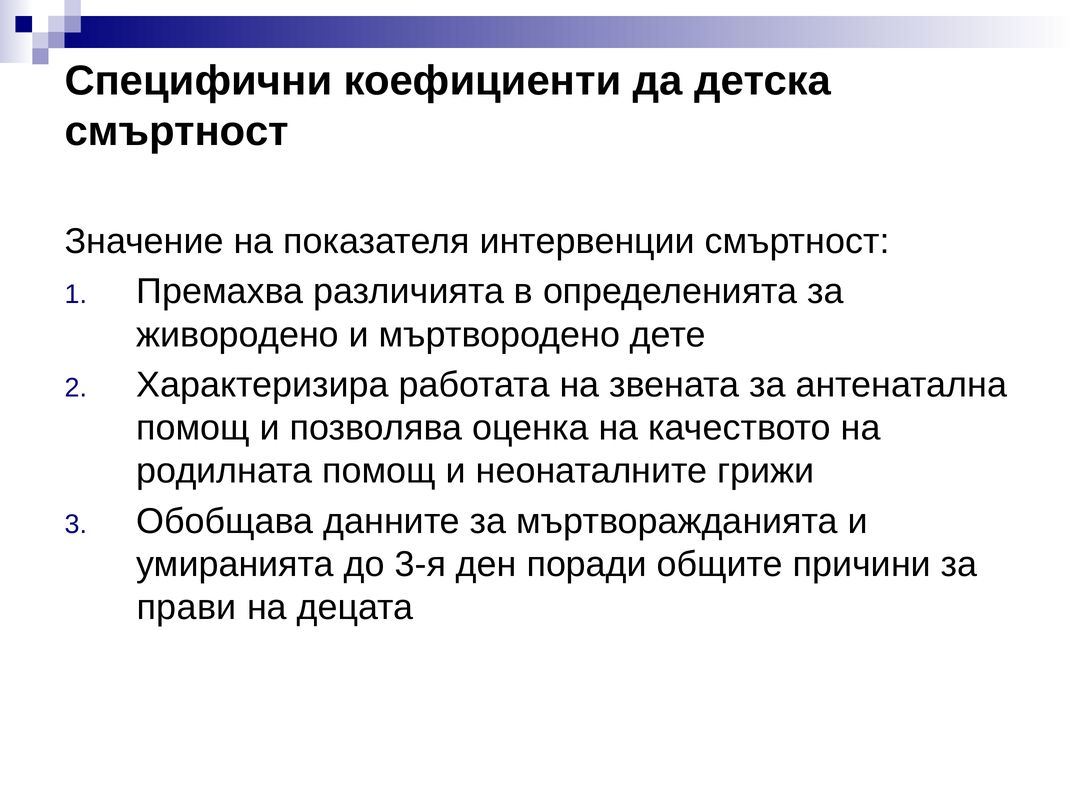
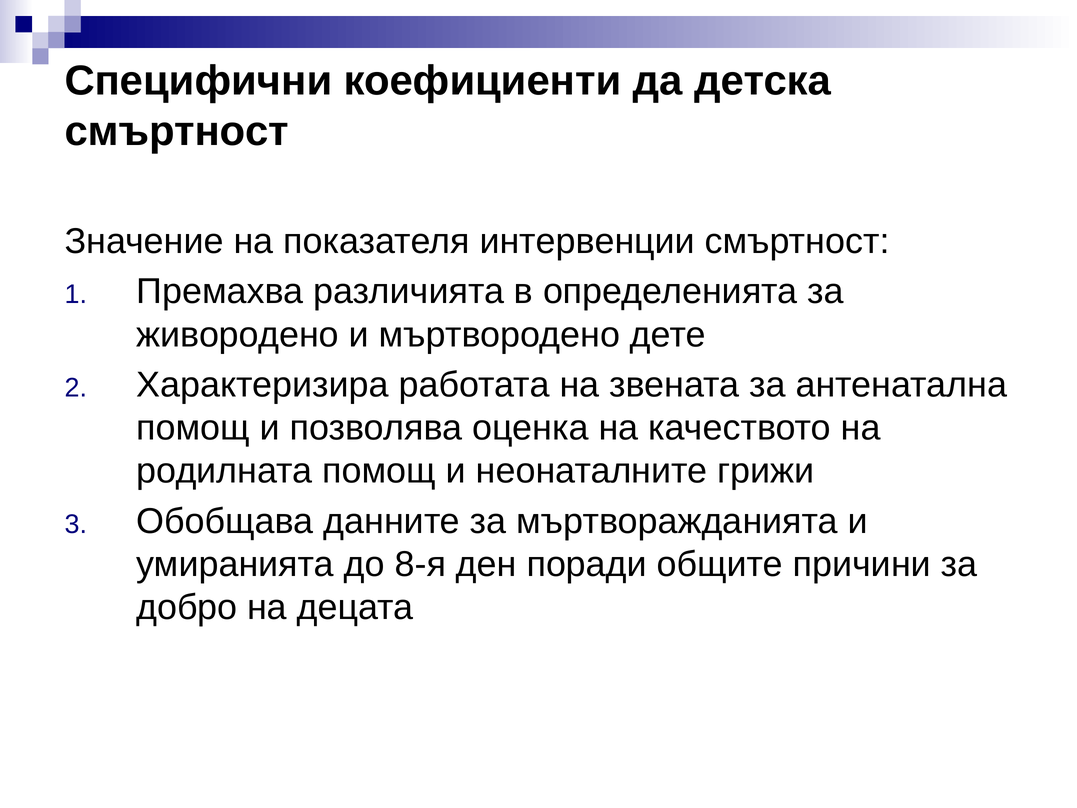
3-я: 3-я -> 8-я (420, 564)
прави: прави -> добро (187, 607)
